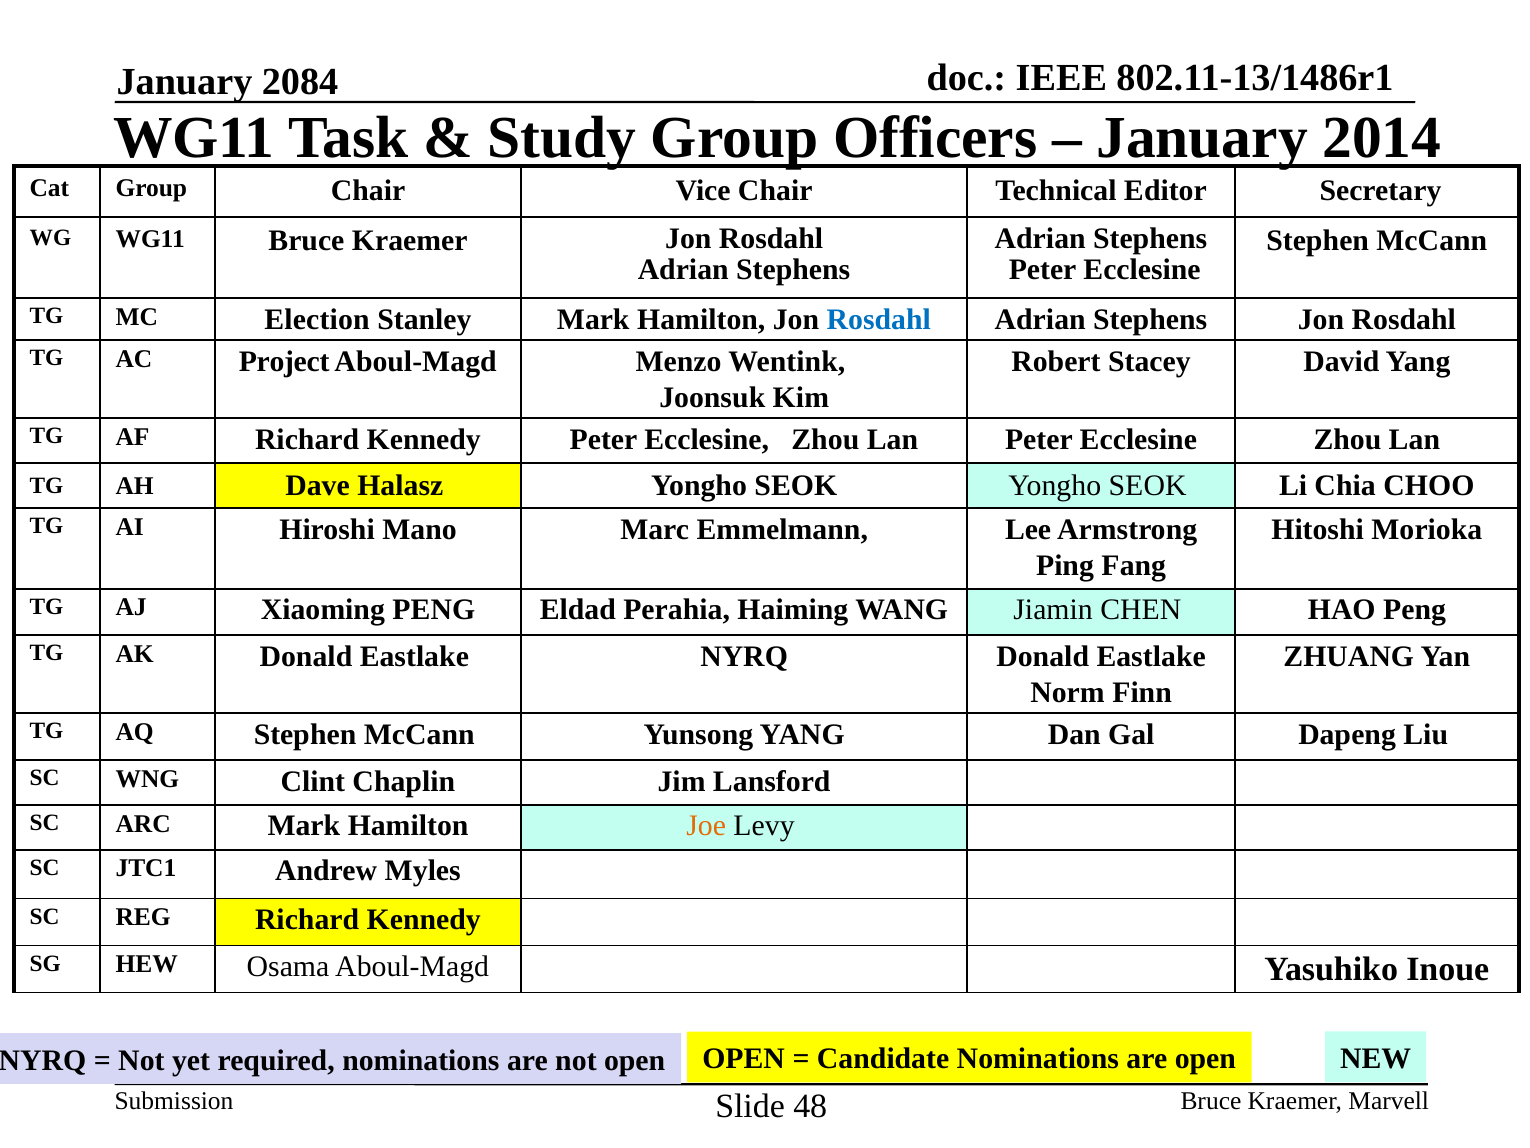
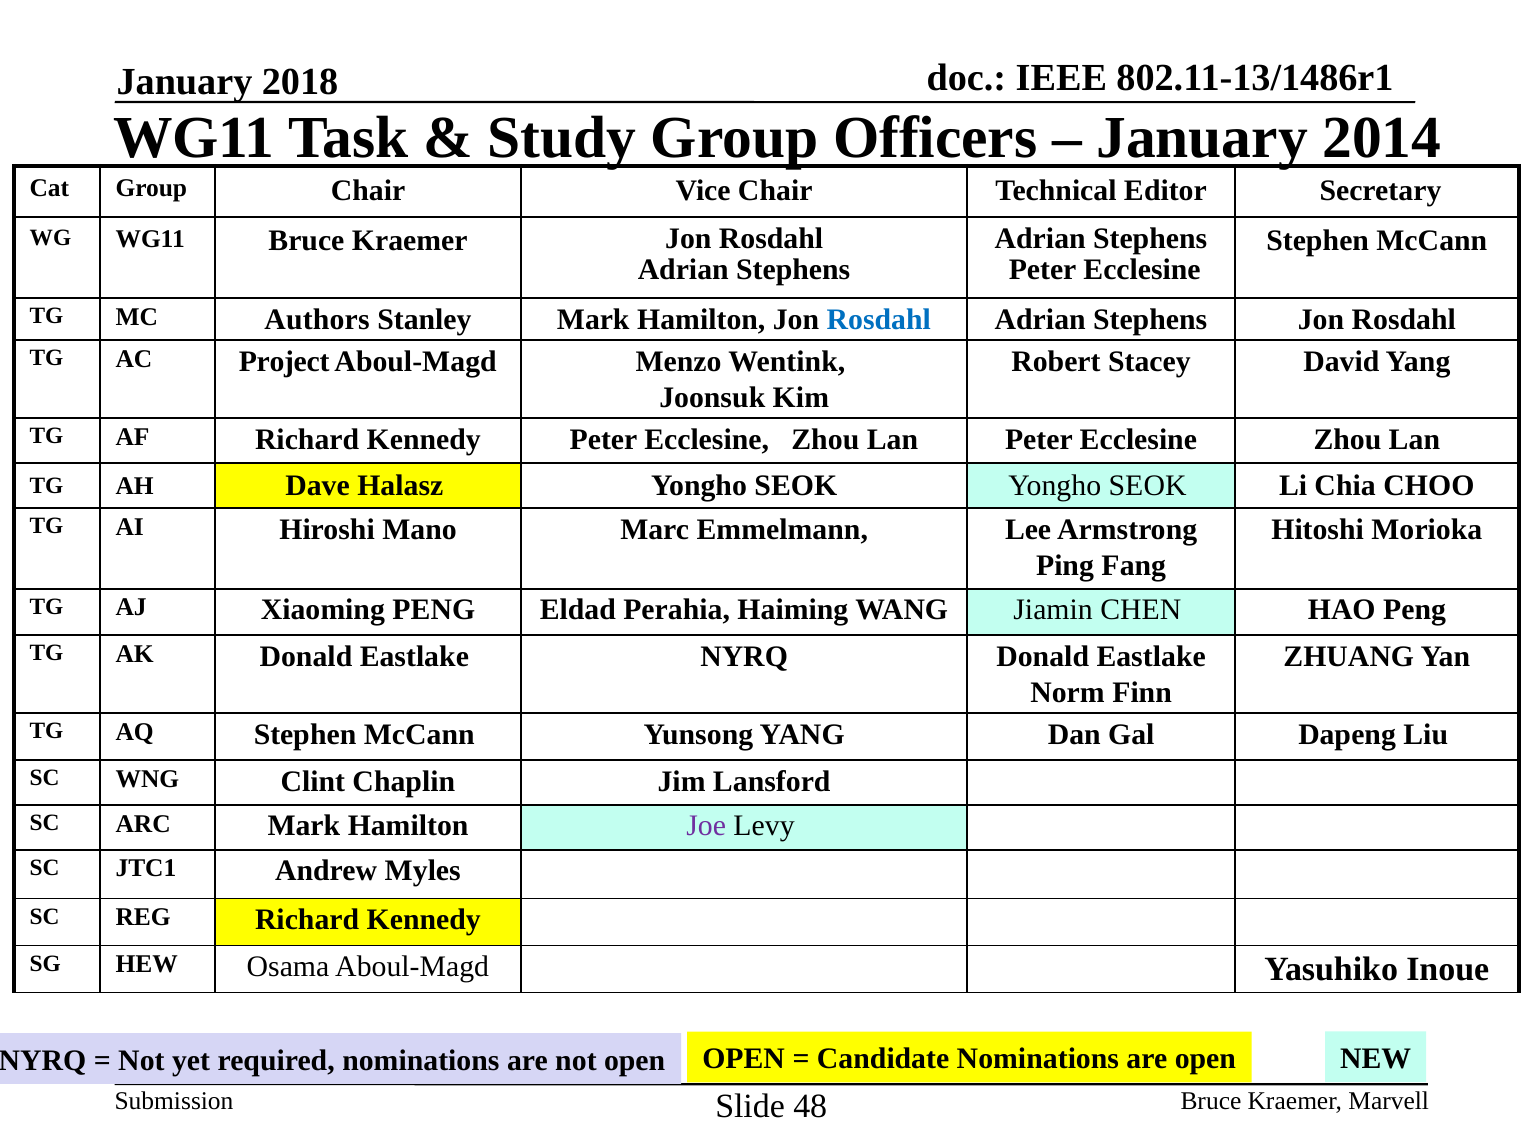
2084: 2084 -> 2018 (300, 82)
Election: Election -> Authors (317, 319)
Joe colour: orange -> purple (706, 826)
